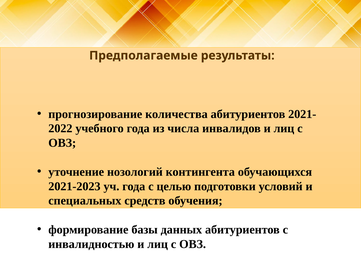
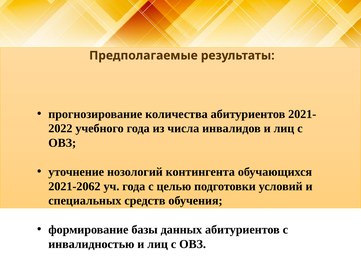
2021-2023: 2021-2023 -> 2021-2062 (74, 186)
